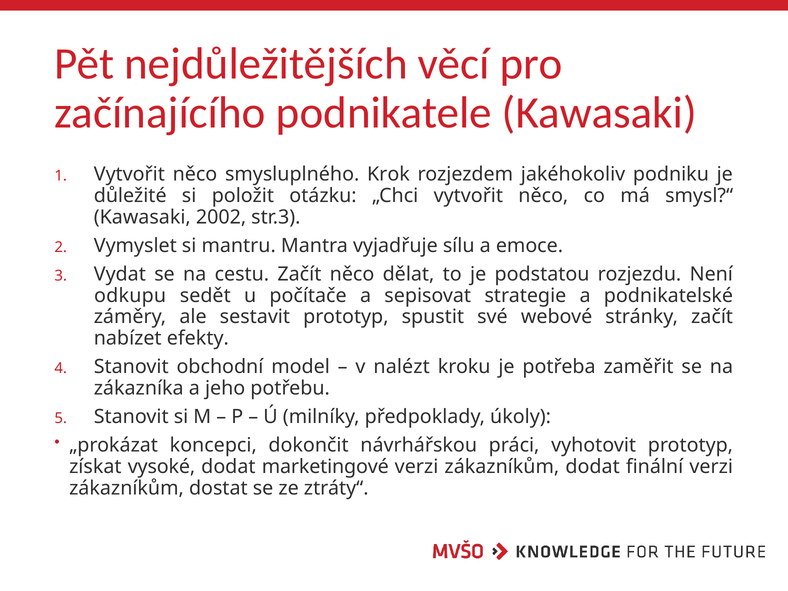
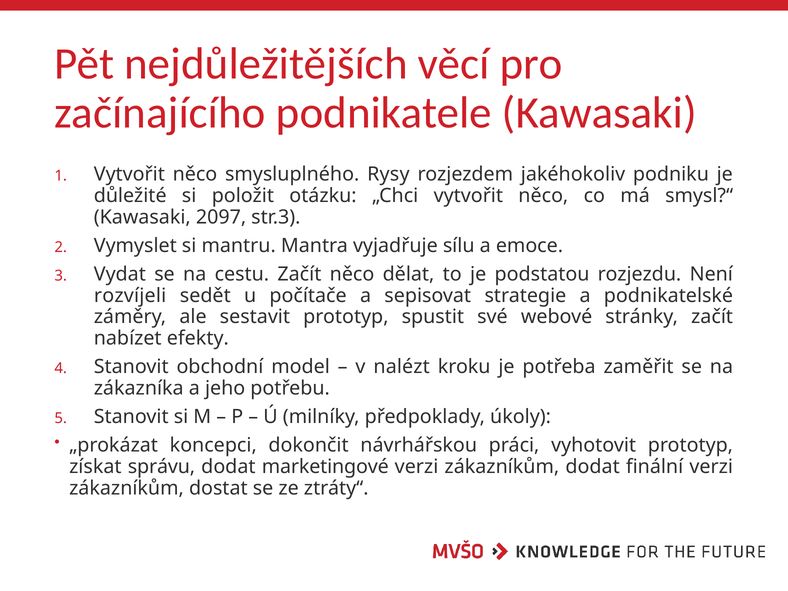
Krok: Krok -> Rysy (388, 174)
2002: 2002 -> 2097 (221, 217)
odkupu: odkupu -> rozvíjeli (130, 296)
vysoké: vysoké -> správu (161, 467)
